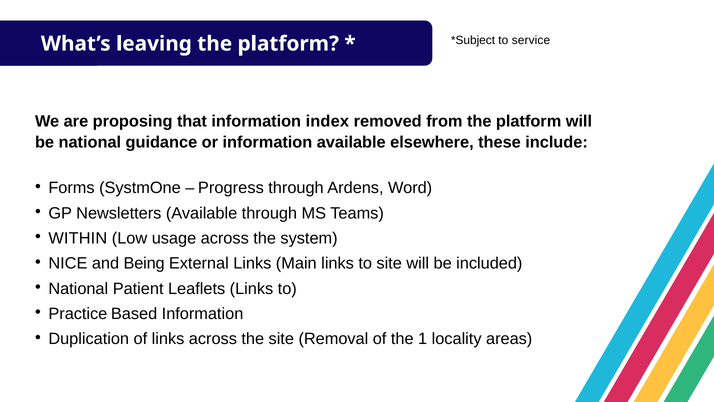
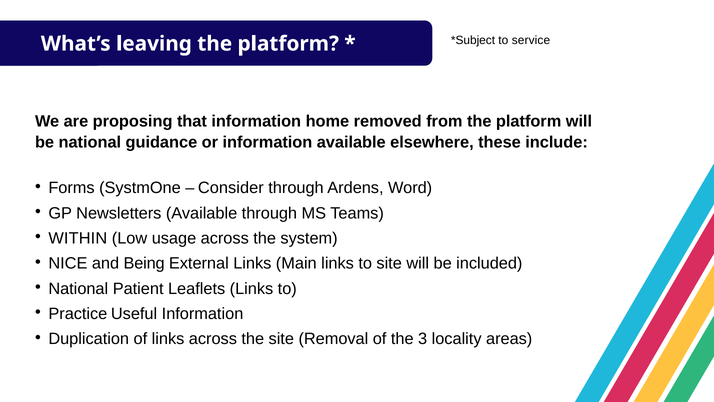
index: index -> home (327, 121)
Progress: Progress -> Consider (231, 188)
Based: Based -> Useful (134, 314)
1: 1 -> 3 (423, 339)
